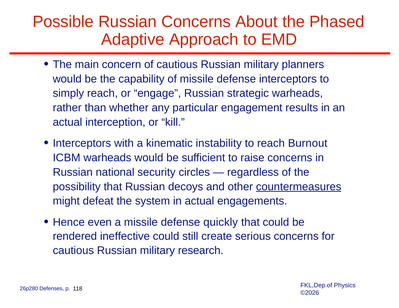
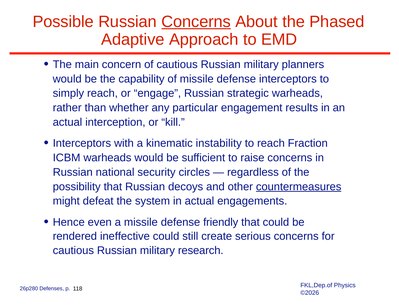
Concerns underline: none -> present (196, 22)
Burnout: Burnout -> Fraction (308, 143)
quickly: quickly -> friendly (221, 222)
